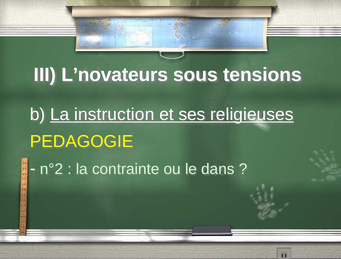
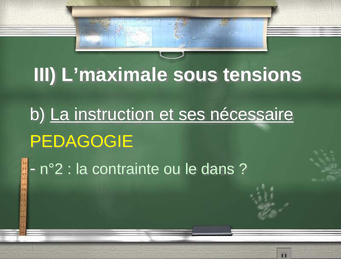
L’novateurs: L’novateurs -> L’maximale (114, 75)
religieuses: religieuses -> nécessaire (252, 114)
